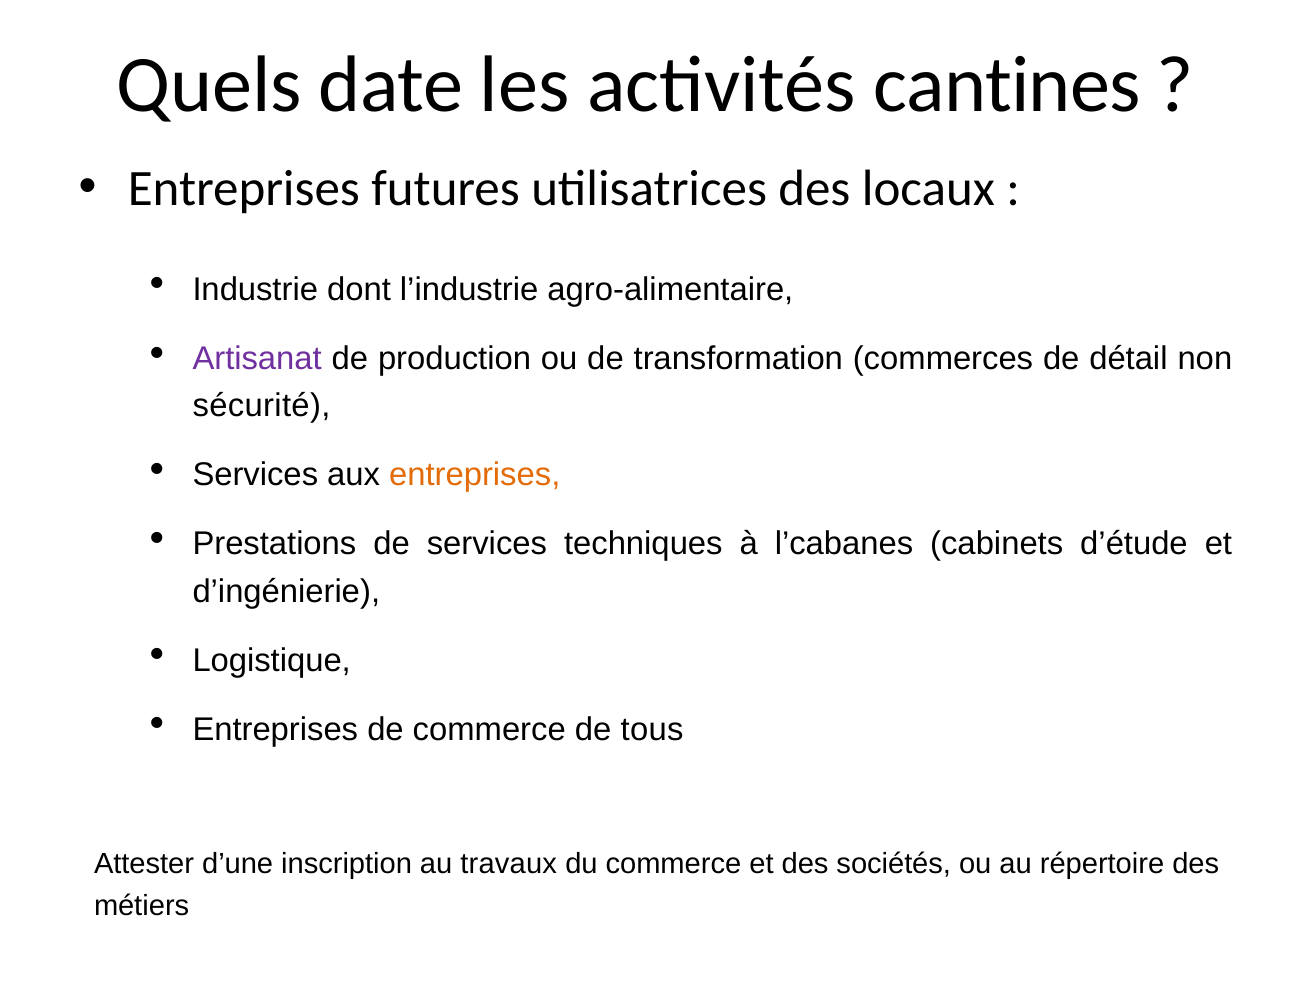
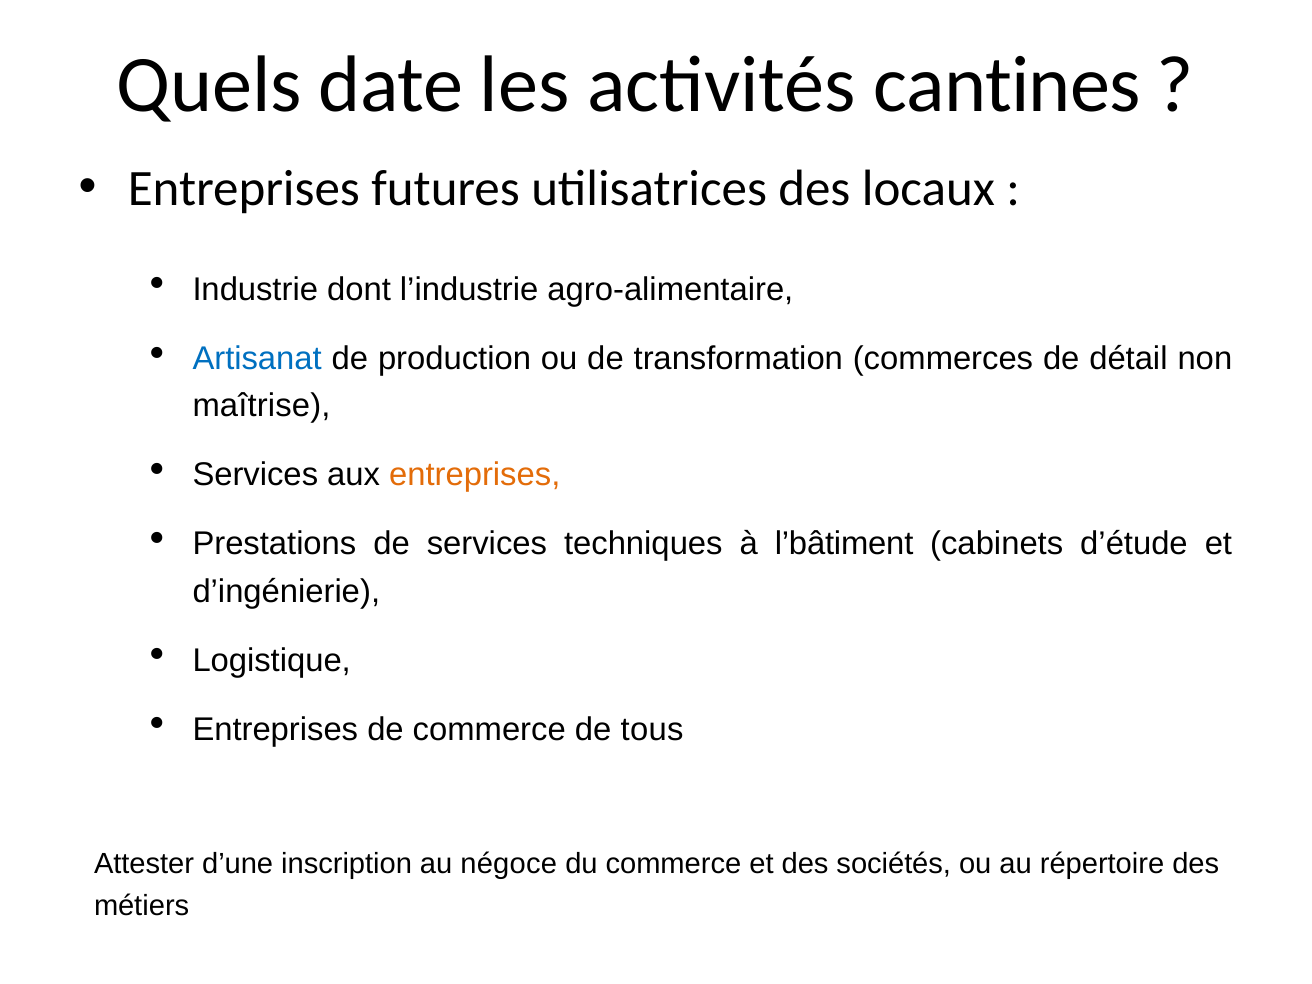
Artisanat colour: purple -> blue (257, 359)
sécurité: sécurité -> maîtrise (262, 406)
l’cabanes: l’cabanes -> l’bâtiment (844, 544)
travaux: travaux -> négoce (509, 864)
